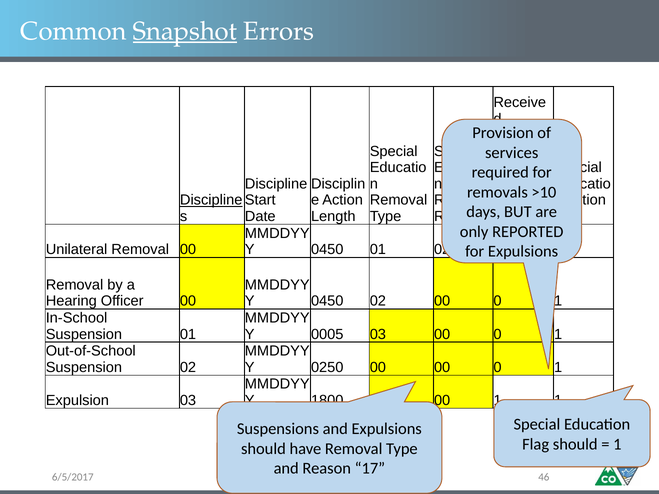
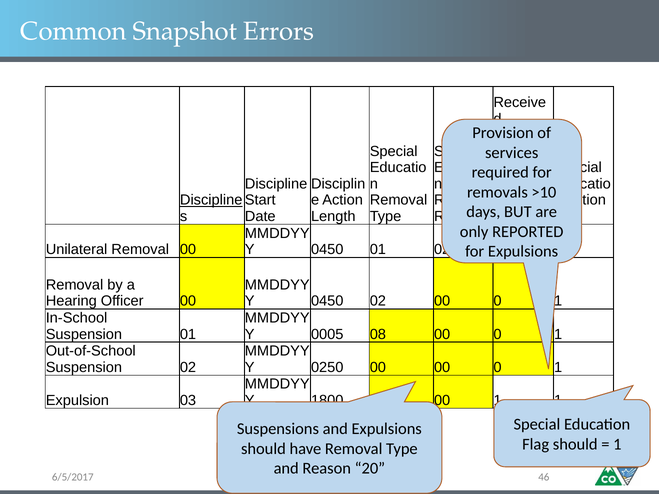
Snapshot underline: present -> none (185, 31)
0005 03: 03 -> 08 (378, 334)
17: 17 -> 20 (370, 469)
